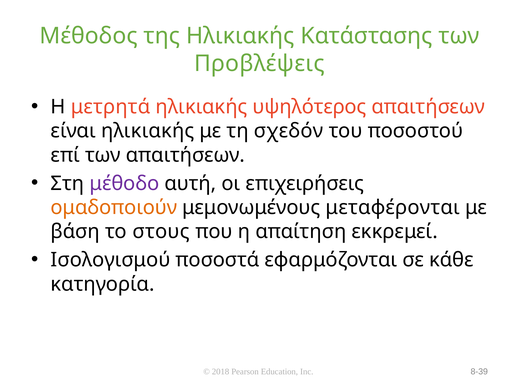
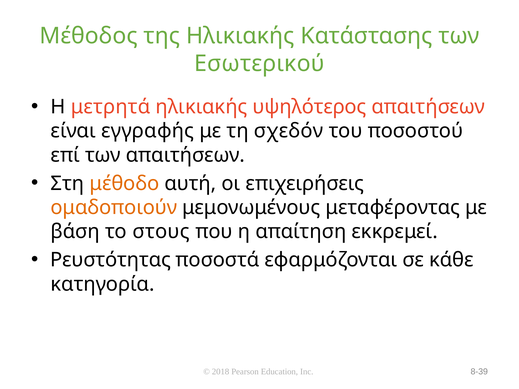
Προβλέψεις: Προβλέψεις -> Εσωτερικού (259, 63)
είναι ηλικιακής: ηλικιακής -> εγγραφής (148, 131)
μέθοδο colour: purple -> orange (124, 183)
μεταφέρονται: μεταφέρονται -> μεταφέροντας (393, 208)
Ισολογισμού: Ισολογισμού -> Ρευστότητας (111, 260)
